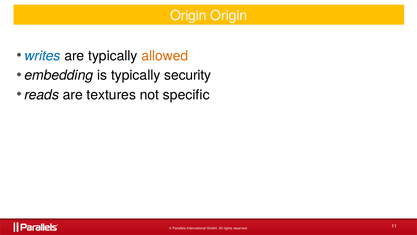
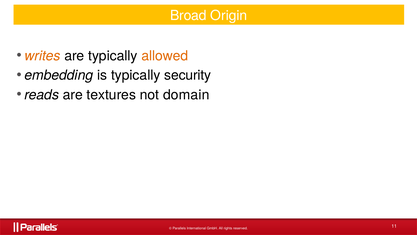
Origin: Origin -> Broad (188, 16)
writes colour: blue -> orange (42, 56)
specific: specific -> domain (186, 95)
